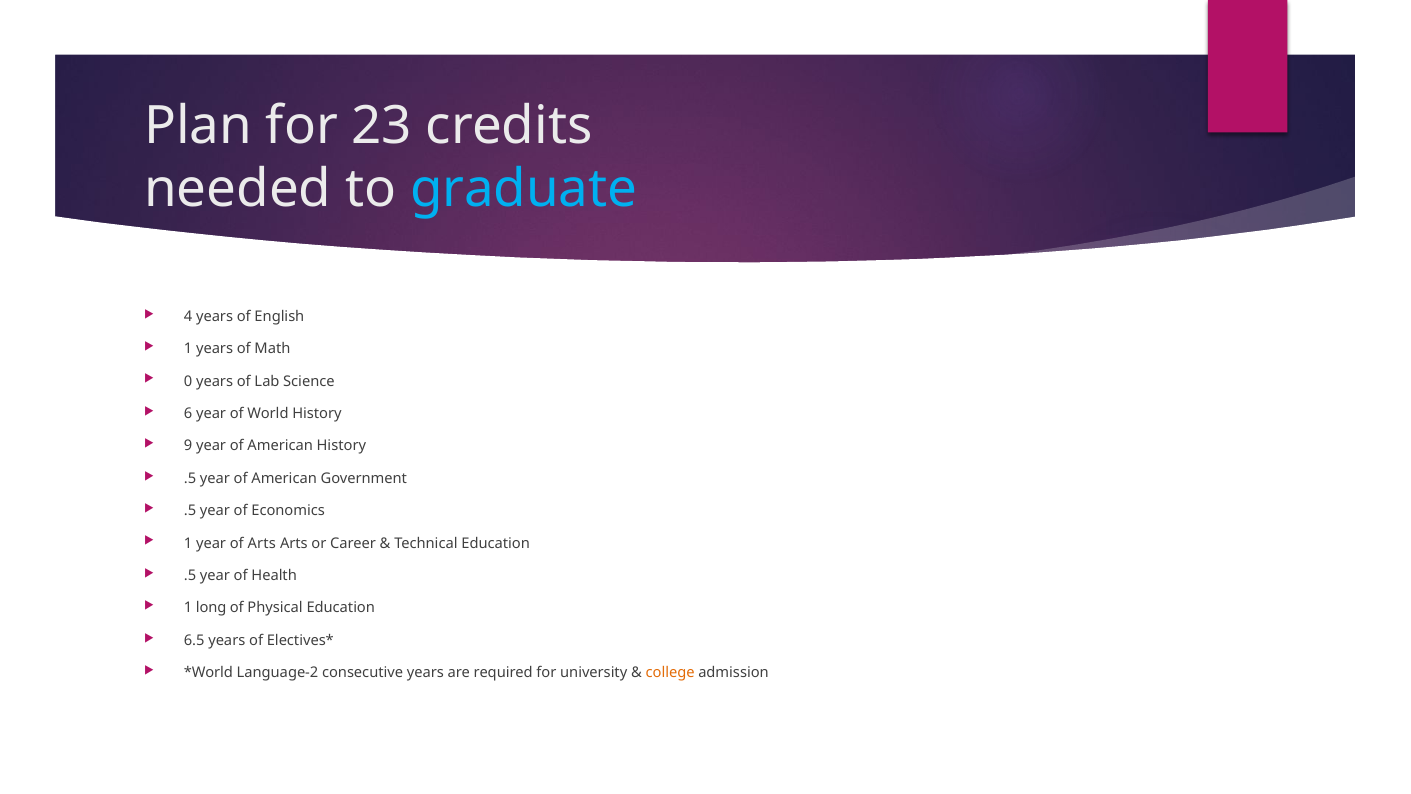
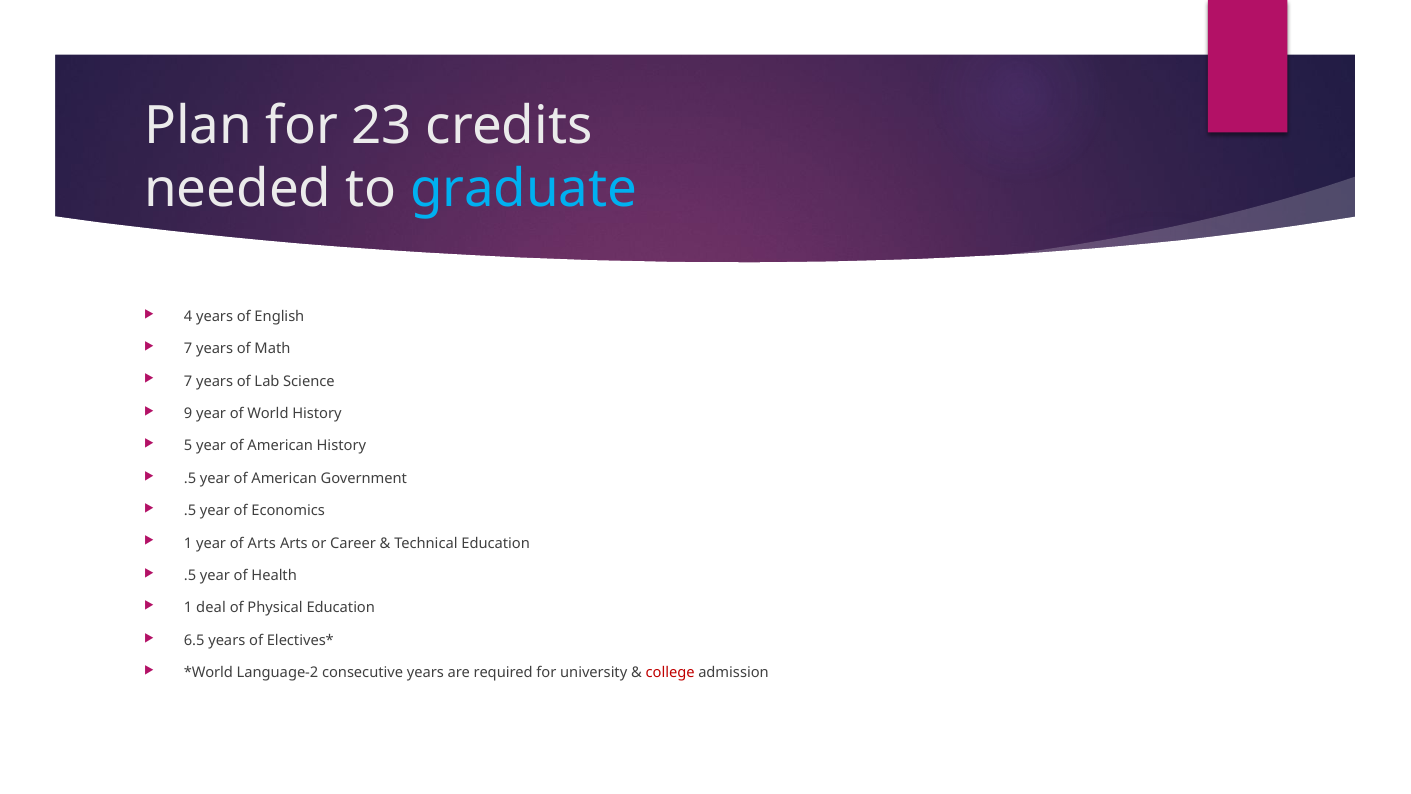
1: 1 -> 7 (188, 349)
0: 0 -> 7 (188, 381)
6: 6 -> 9 (188, 414)
9: 9 -> 5 (188, 446)
long: long -> deal (211, 608)
college colour: orange -> red (670, 673)
